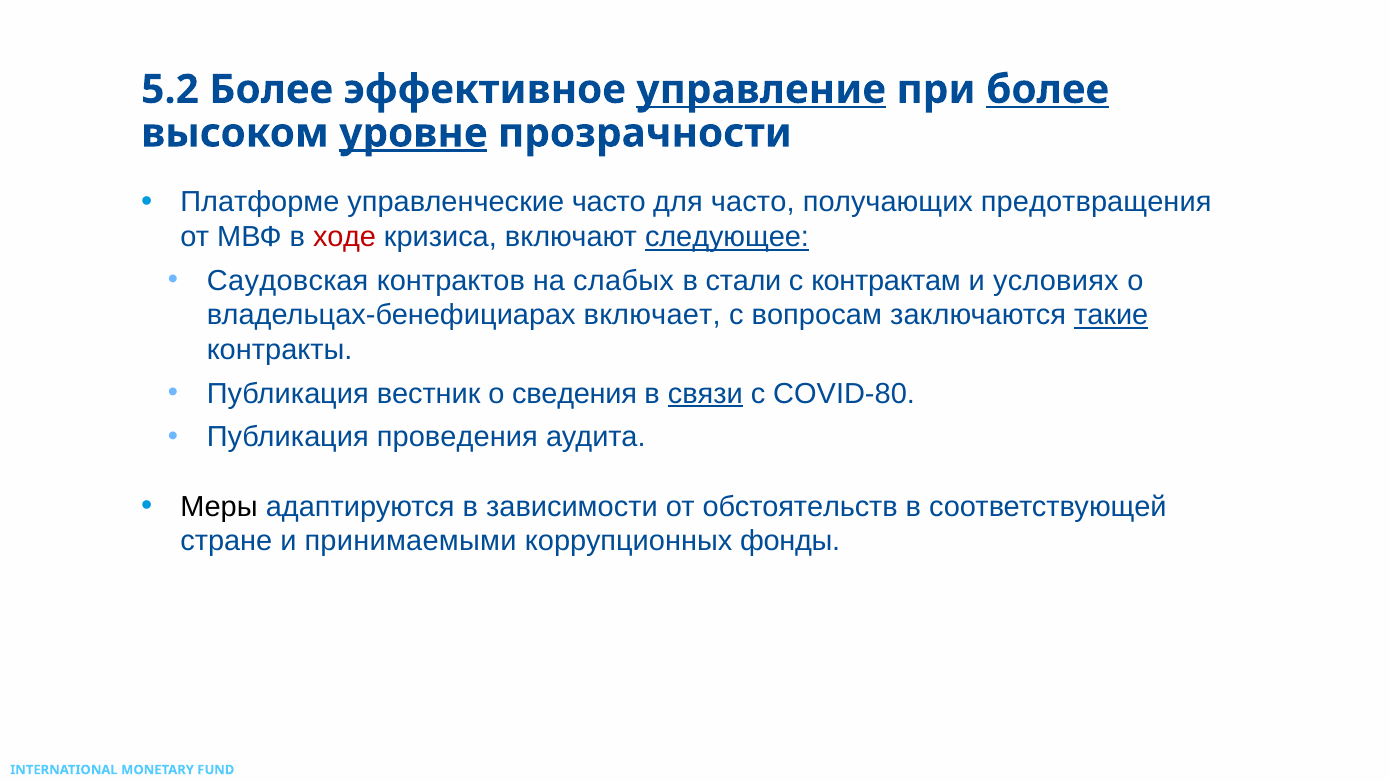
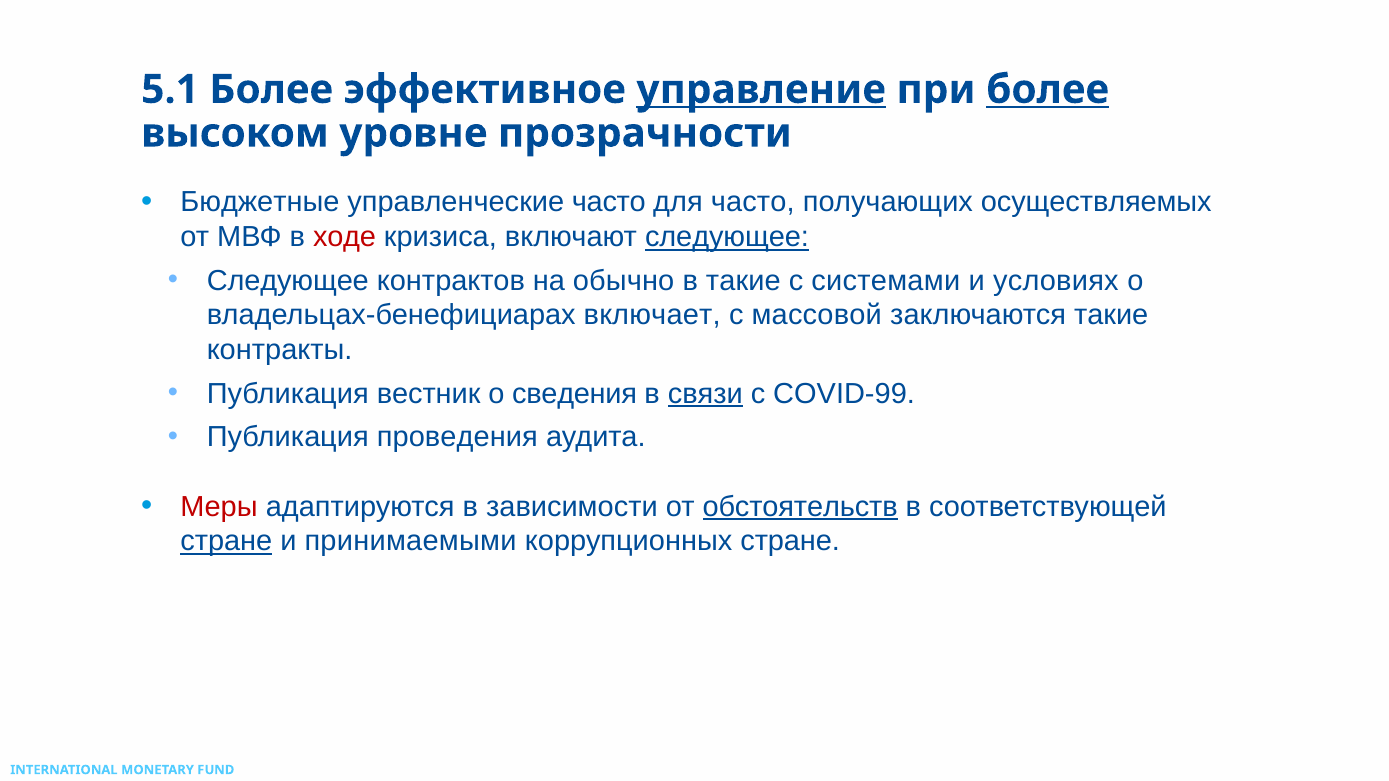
5.2: 5.2 -> 5.1 (170, 90)
уровне underline: present -> none (413, 133)
Платформе: Платформе -> Бюджетные (260, 203)
предотвращения: предотвращения -> осуществляемых (1096, 203)
Саудовская: Саудовская -> Следующее (288, 281)
слабых: слабых -> обычно (624, 281)
в стали: стали -> такие (743, 281)
контрактам: контрактам -> системами (886, 281)
вопросам: вопросам -> массовой (817, 316)
такие underline: present -> none (1111, 316)
COVID-80: COVID-80 -> COVID-99 (844, 394)
Меры colour: black -> red (219, 507)
обстоятельств underline: none -> present (800, 507)
стране underline: none -> present (226, 542)
коррупционных фонды: фонды -> стране (790, 542)
